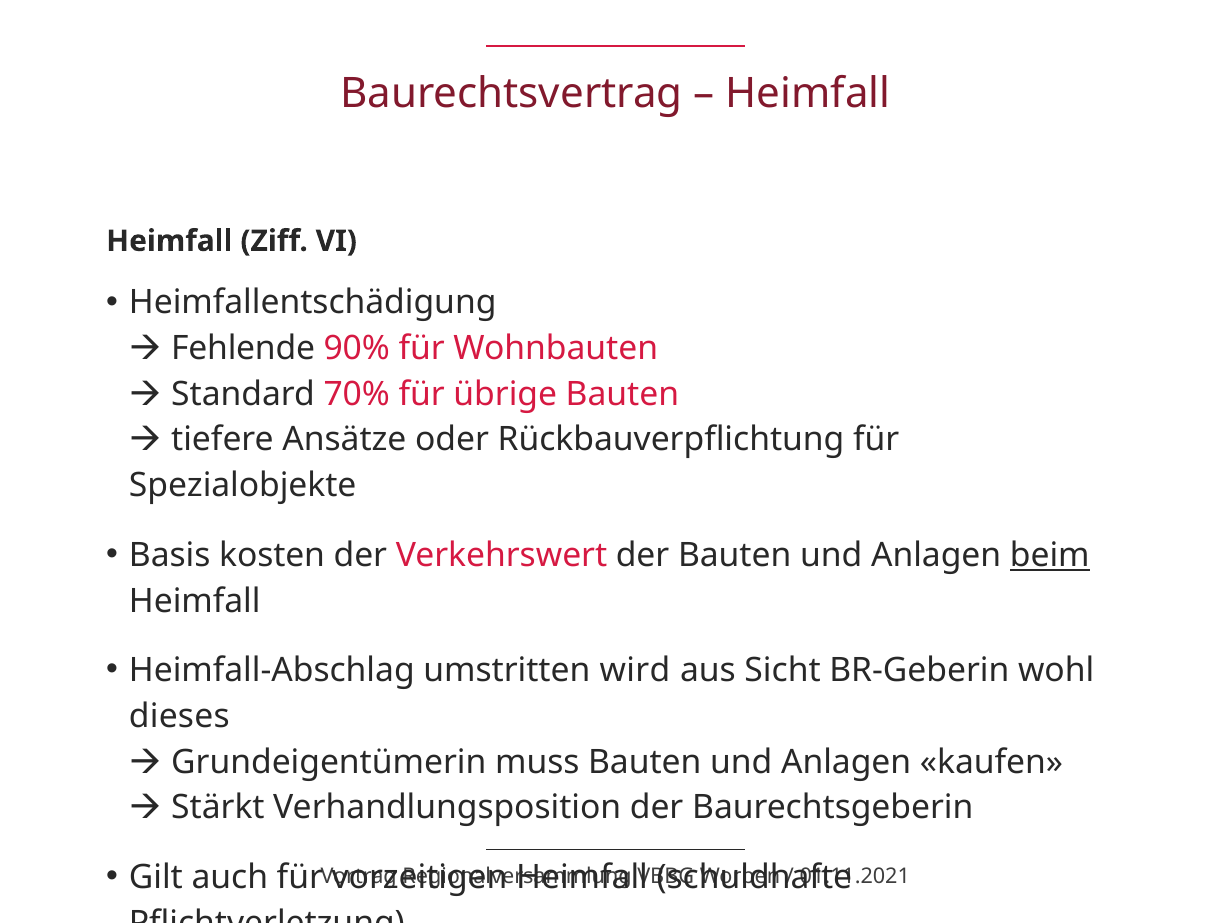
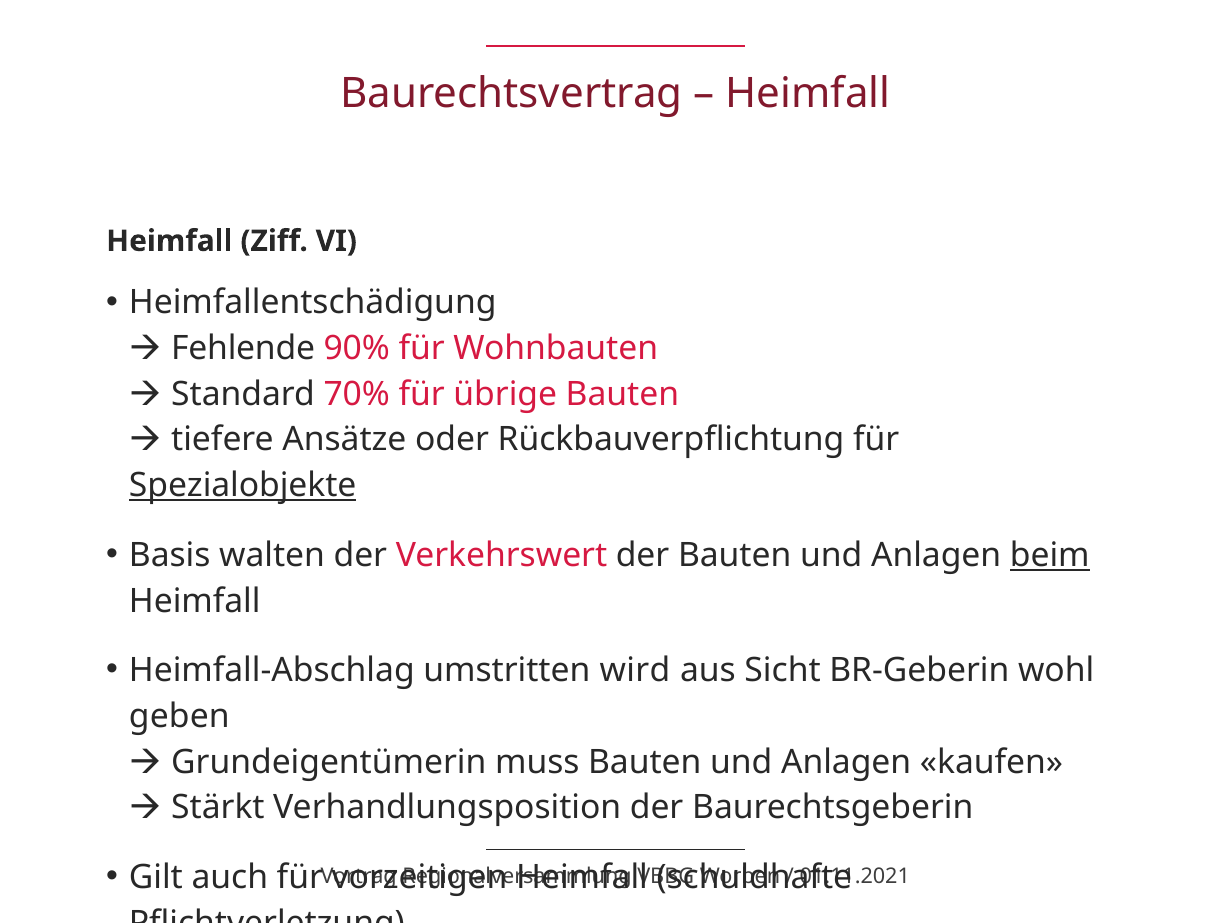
Spezialobjekte underline: none -> present (243, 486)
kosten: kosten -> walten (272, 555)
dieses: dieses -> geben (179, 717)
